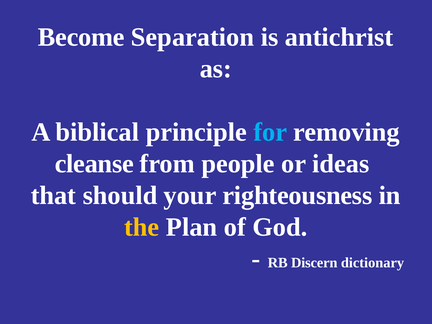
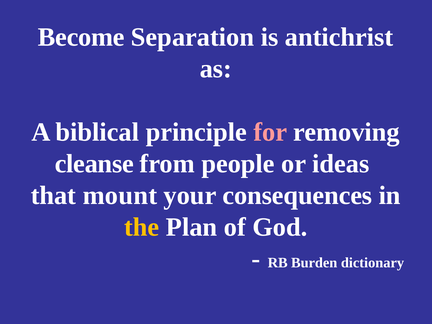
for colour: light blue -> pink (270, 132)
should: should -> mount (120, 195)
righteousness: righteousness -> consequences (297, 195)
Discern: Discern -> Burden (314, 263)
